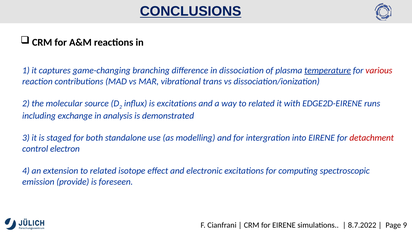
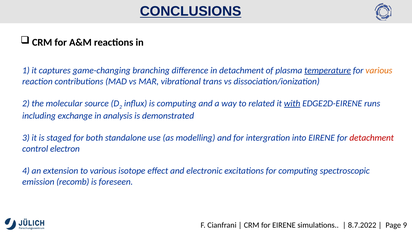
in dissociation: dissociation -> detachment (242, 70)
various colour: red -> orange (379, 70)
is excitations: excitations -> computing (177, 103)
with underline: none -> present (292, 103)
extension to related: related -> various (103, 171)
provide: provide -> recomb (73, 182)
